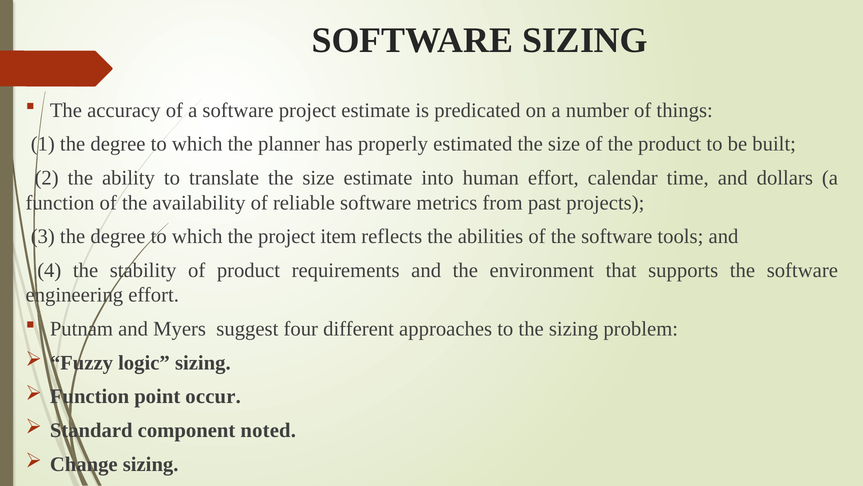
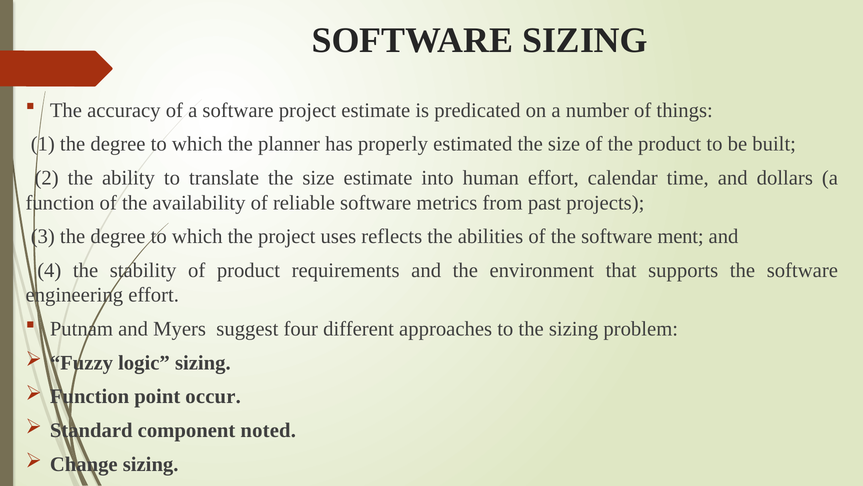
item: item -> uses (338, 236)
tools: tools -> ment (681, 236)
